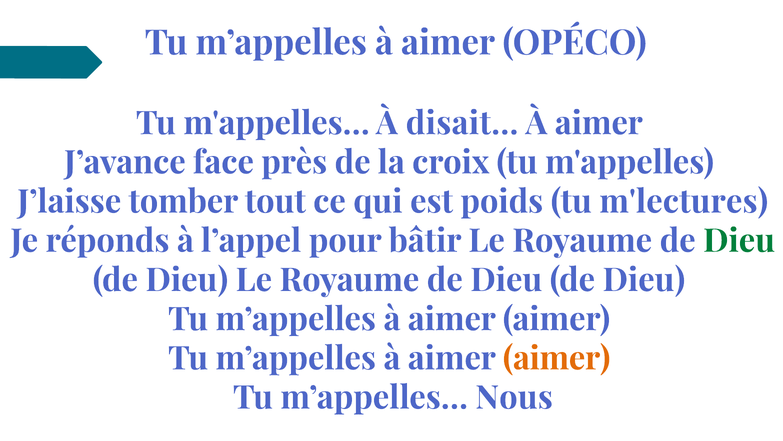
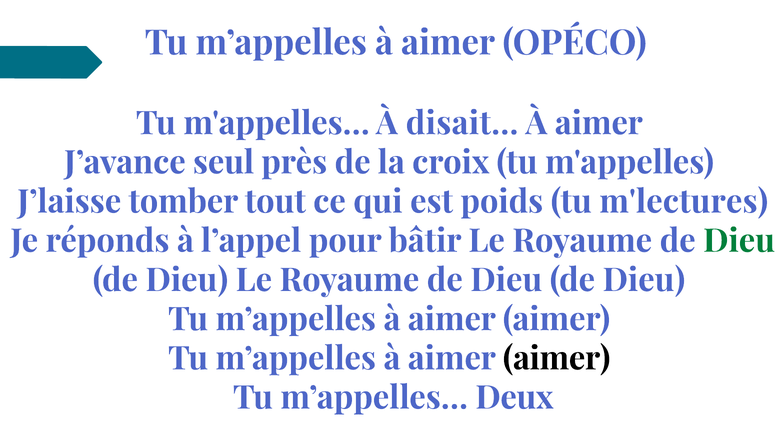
face: face -> seul (223, 162)
aimer colour: orange -> black (557, 358)
Nous: Nous -> Deux (514, 397)
